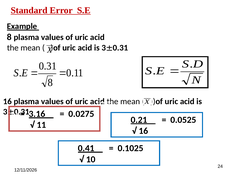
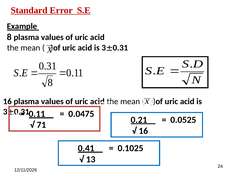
3.16: 3.16 -> 0.11 (37, 114)
0.0275: 0.0275 -> 0.0475 (81, 114)
11: 11 -> 71 (41, 125)
10: 10 -> 13 (91, 159)
